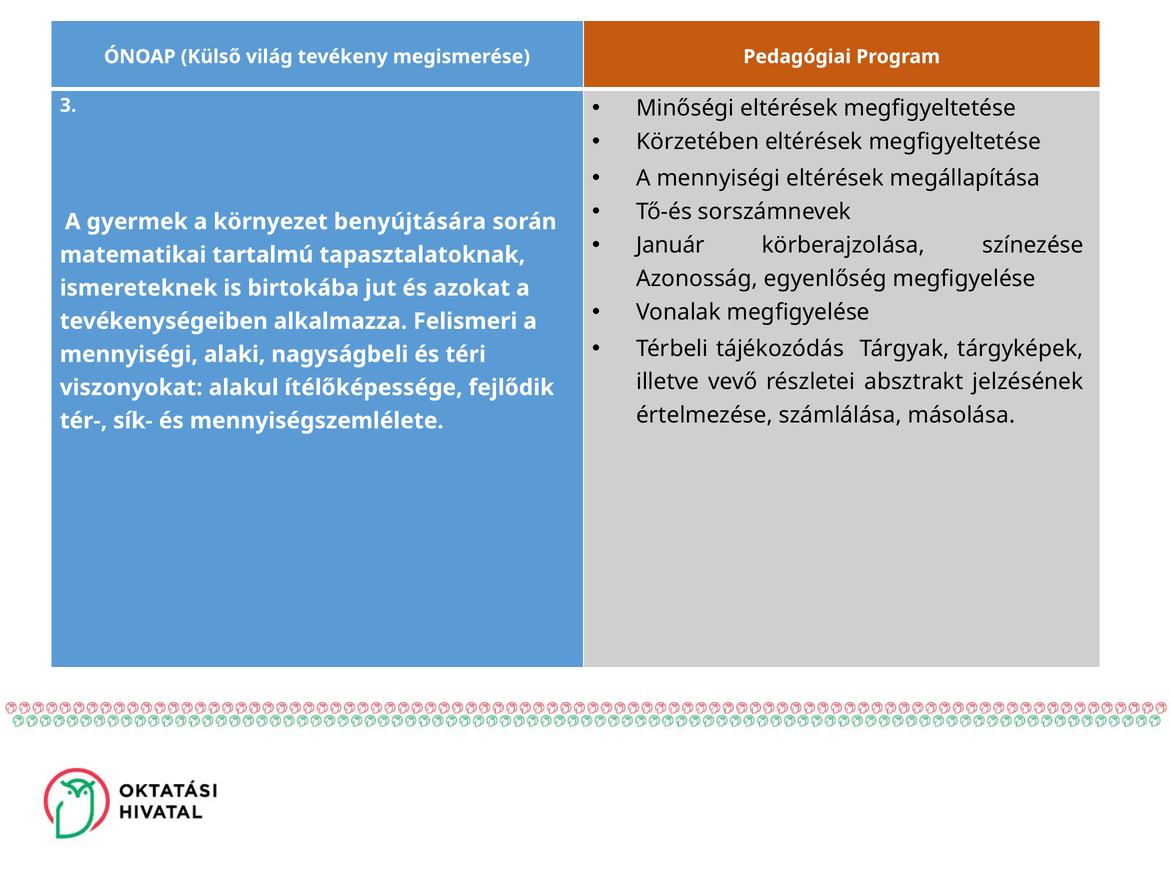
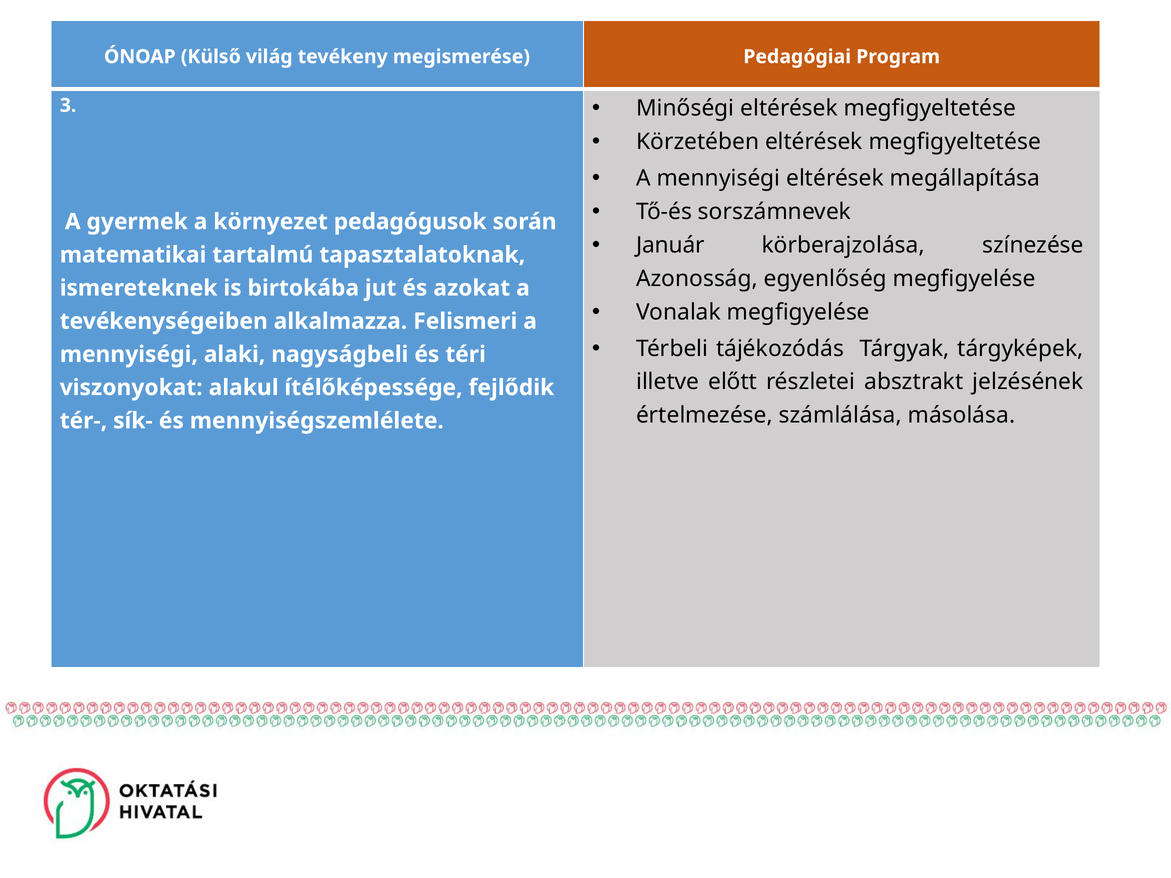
benyújtására: benyújtására -> pedagógusok (410, 222)
vevő: vevő -> előtt (733, 382)
